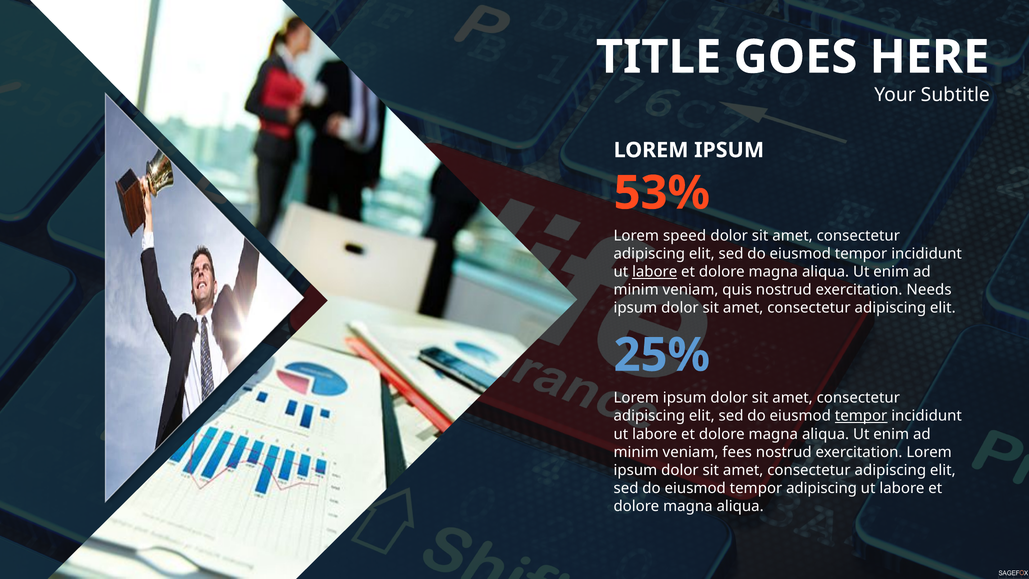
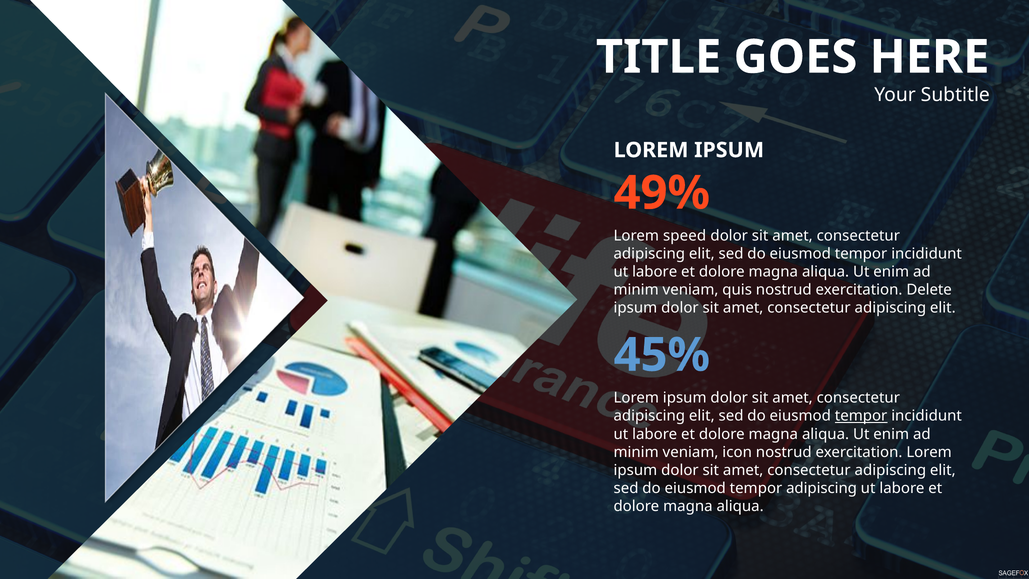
53%: 53% -> 49% (662, 193)
labore underline: present -> none (655, 272)
Needs: Needs -> Delete (929, 290)
25%: 25% -> 45% (662, 355)
fees: fees -> icon (737, 452)
